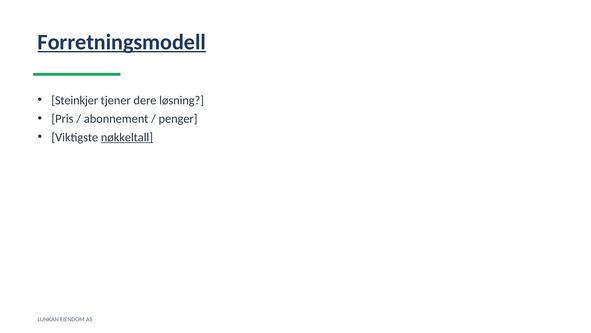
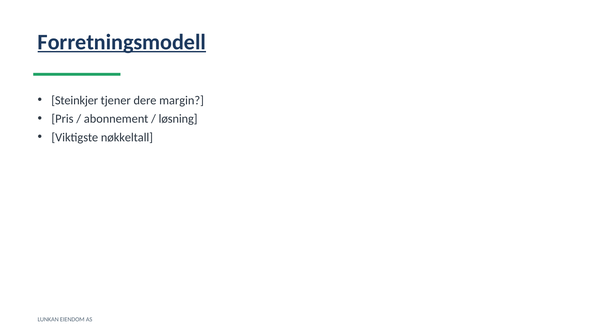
løsning: løsning -> margin (182, 100)
penger: penger -> løsning (178, 119)
nøkkeltall underline: present -> none (127, 137)
